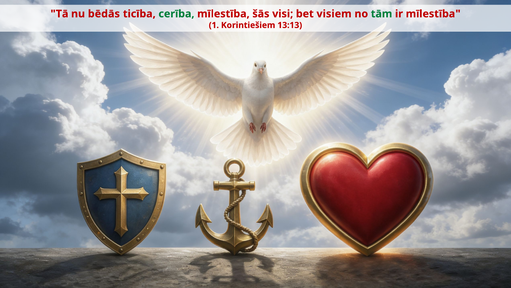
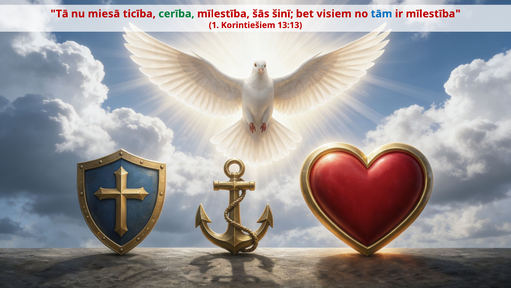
bēdās: bēdās -> miesā (104, 14)
visi: visi -> šinī (283, 14)
tām colour: green -> blue (382, 14)
